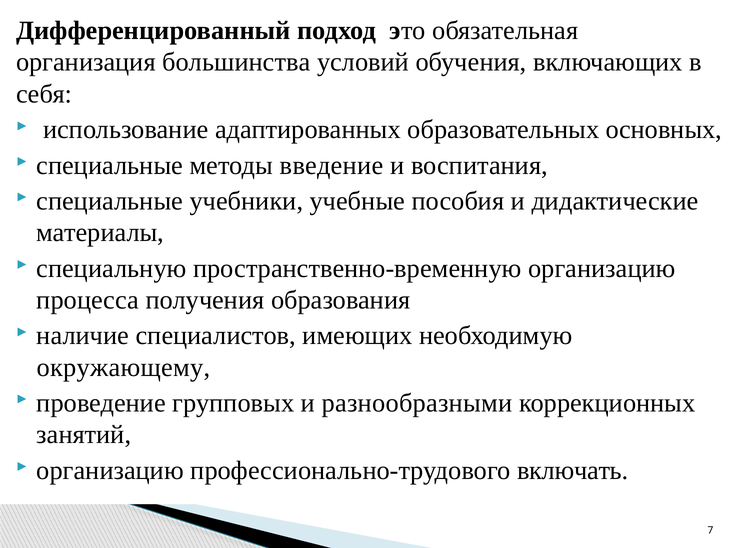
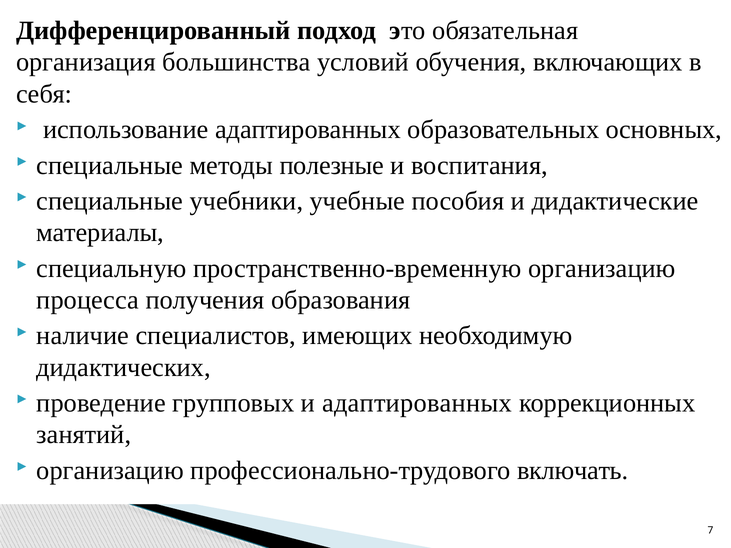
введение: введение -> полезные (332, 165)
окружающему: окружающему -> дидактических (124, 368)
и разнообразными: разнообразными -> адаптированных (417, 403)
